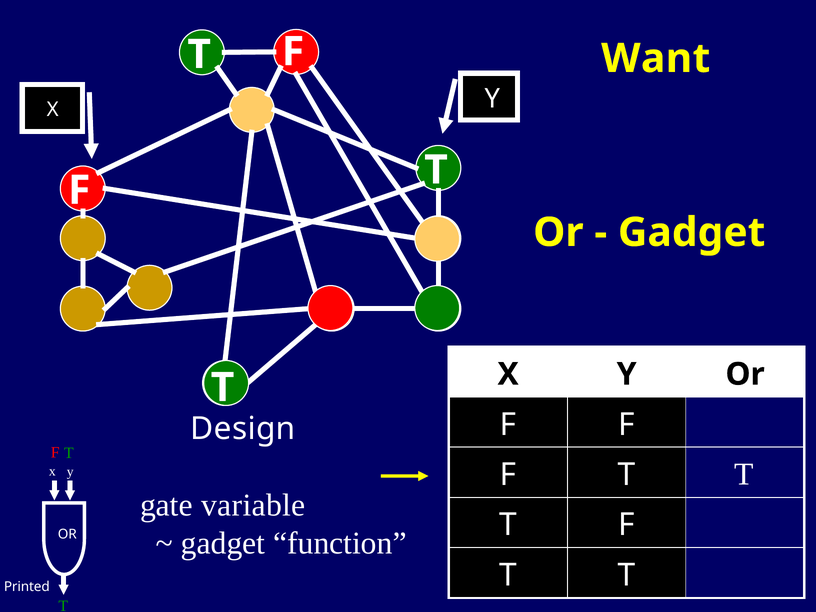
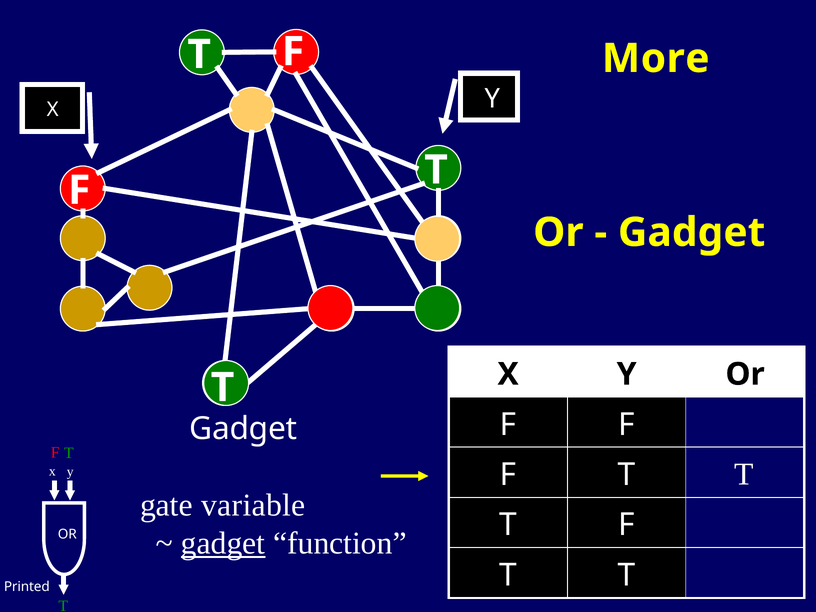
Want: Want -> More (656, 59)
Design: Design -> Gadget (243, 429)
gadget underline: none -> present (223, 543)
